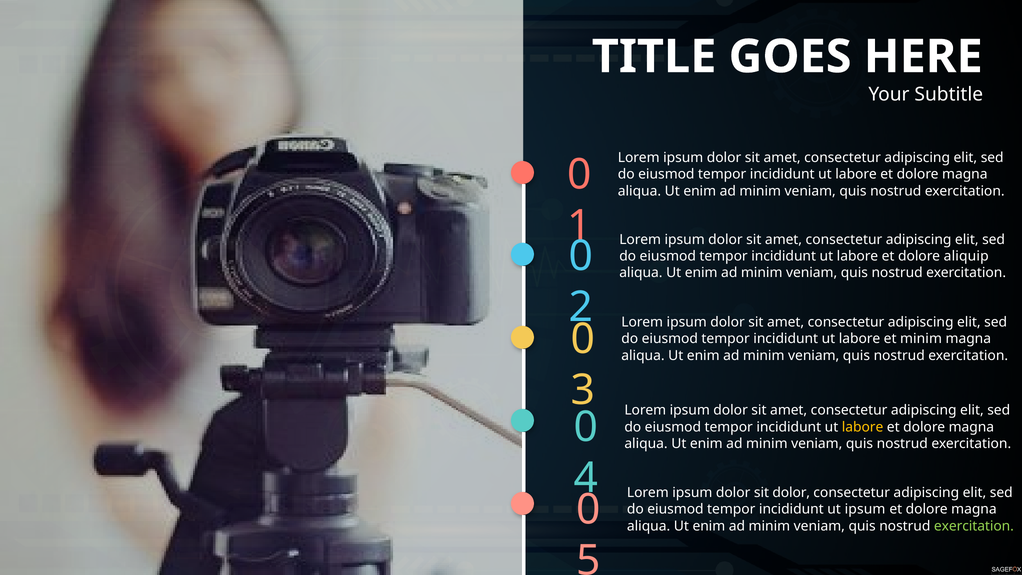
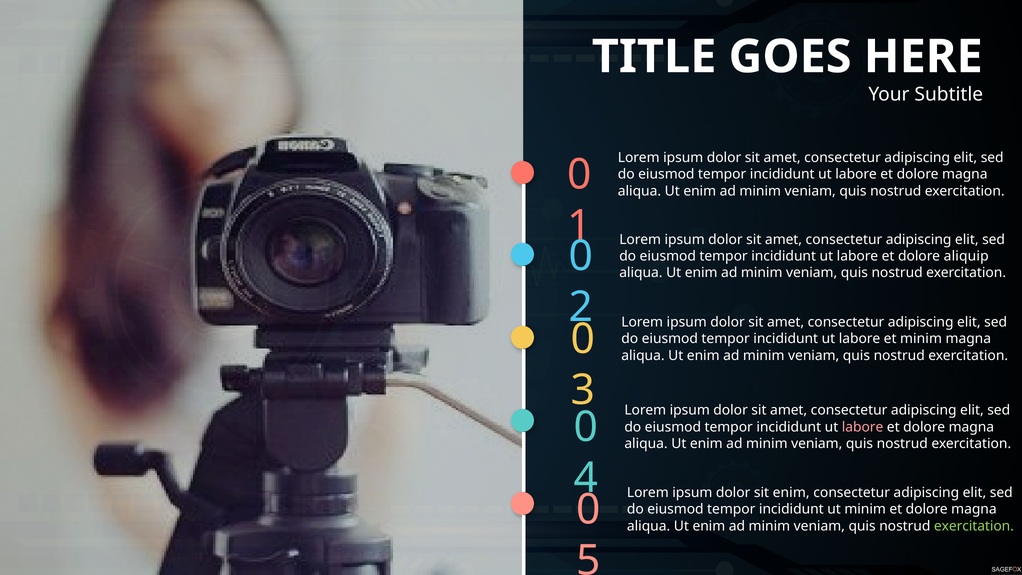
labore colour: yellow -> pink (863, 427)
sit dolor: dolor -> enim (791, 493)
ut ipsum: ipsum -> minim (865, 509)
